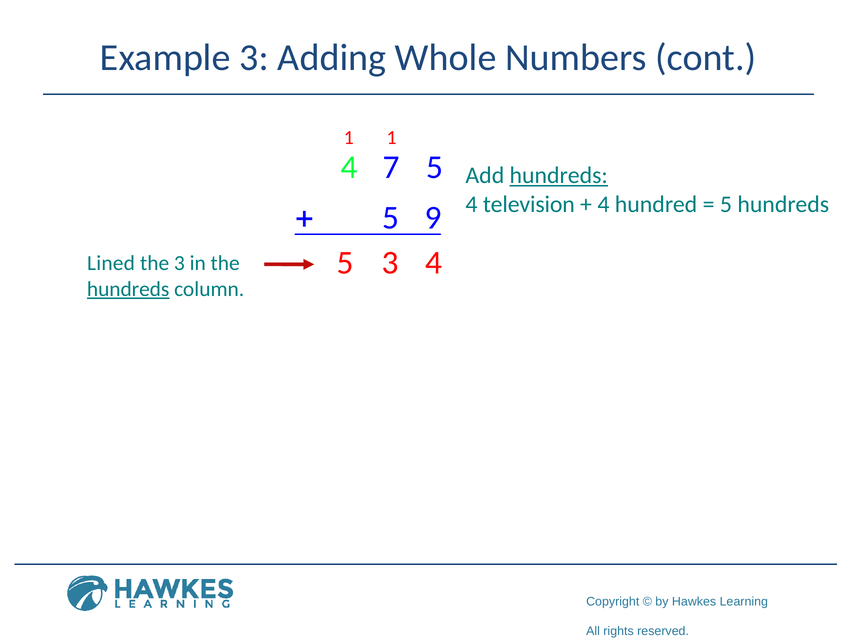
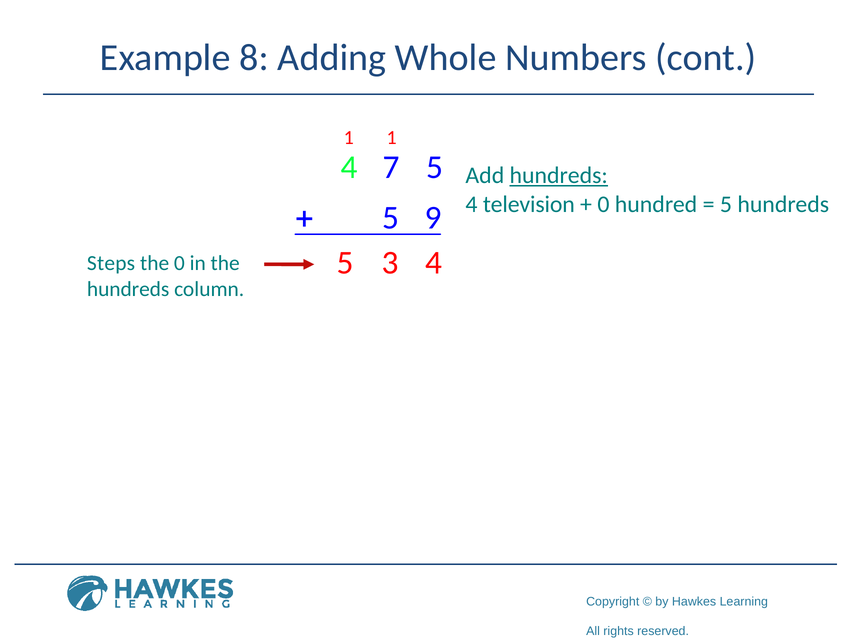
Example 3: 3 -> 8 (254, 58)
4: 4 -> 0 (603, 204)
Lined: Lined -> Steps (111, 263)
the 3: 3 -> 0 (179, 263)
hundreds underline: present -> none (128, 289)
